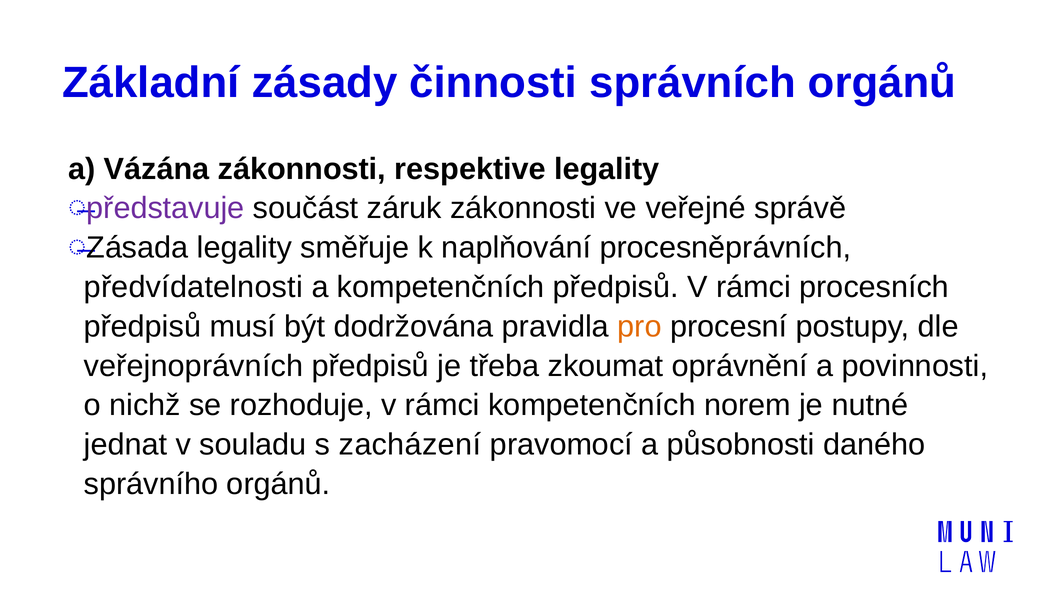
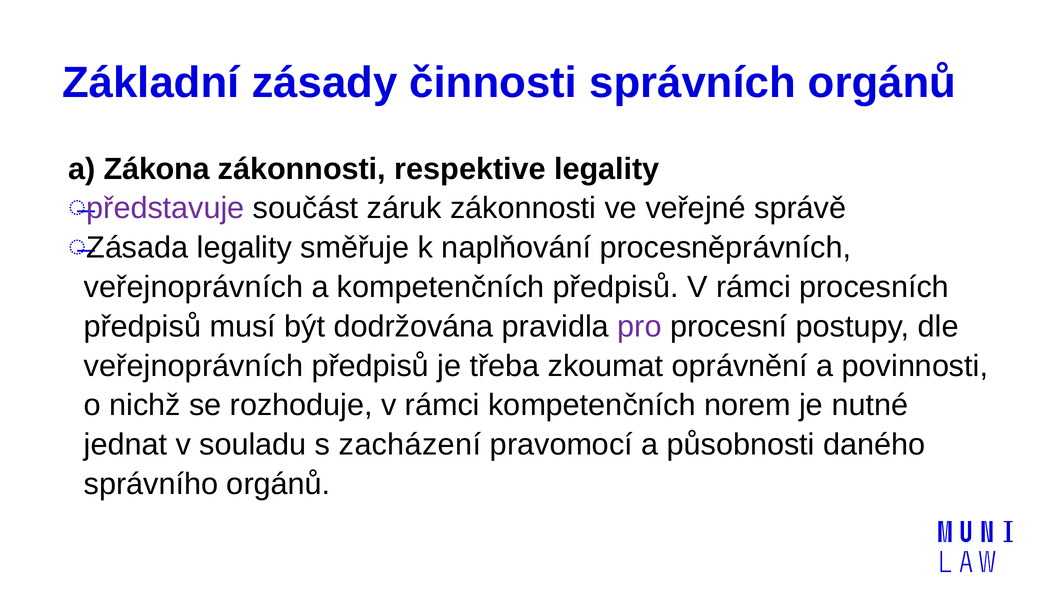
Vázána: Vázána -> Zákona (157, 169)
předvídatelnosti: předvídatelnosti -> veřejnoprávních (193, 287)
pro colour: orange -> purple (640, 327)
